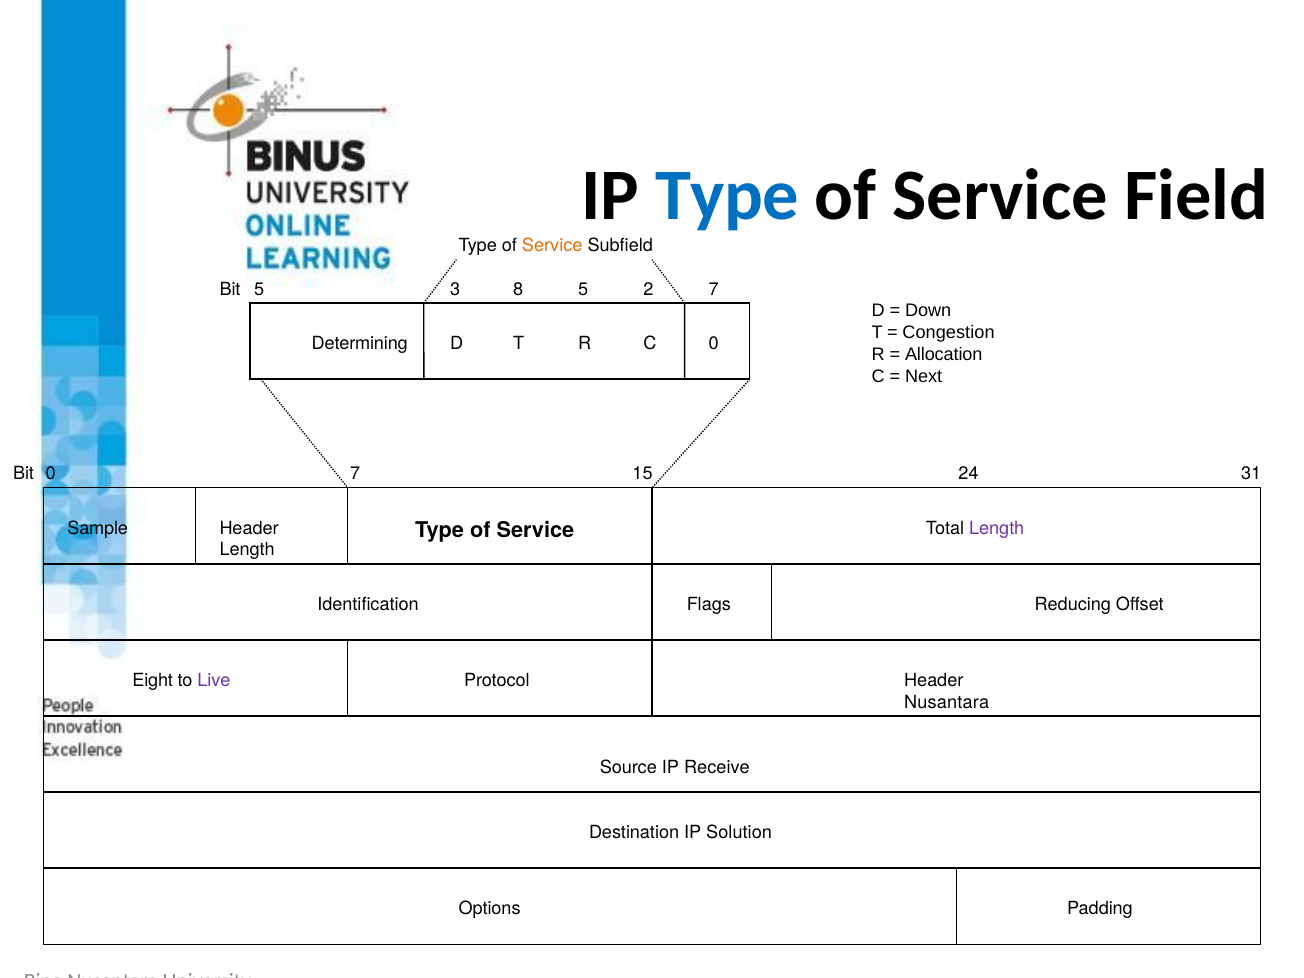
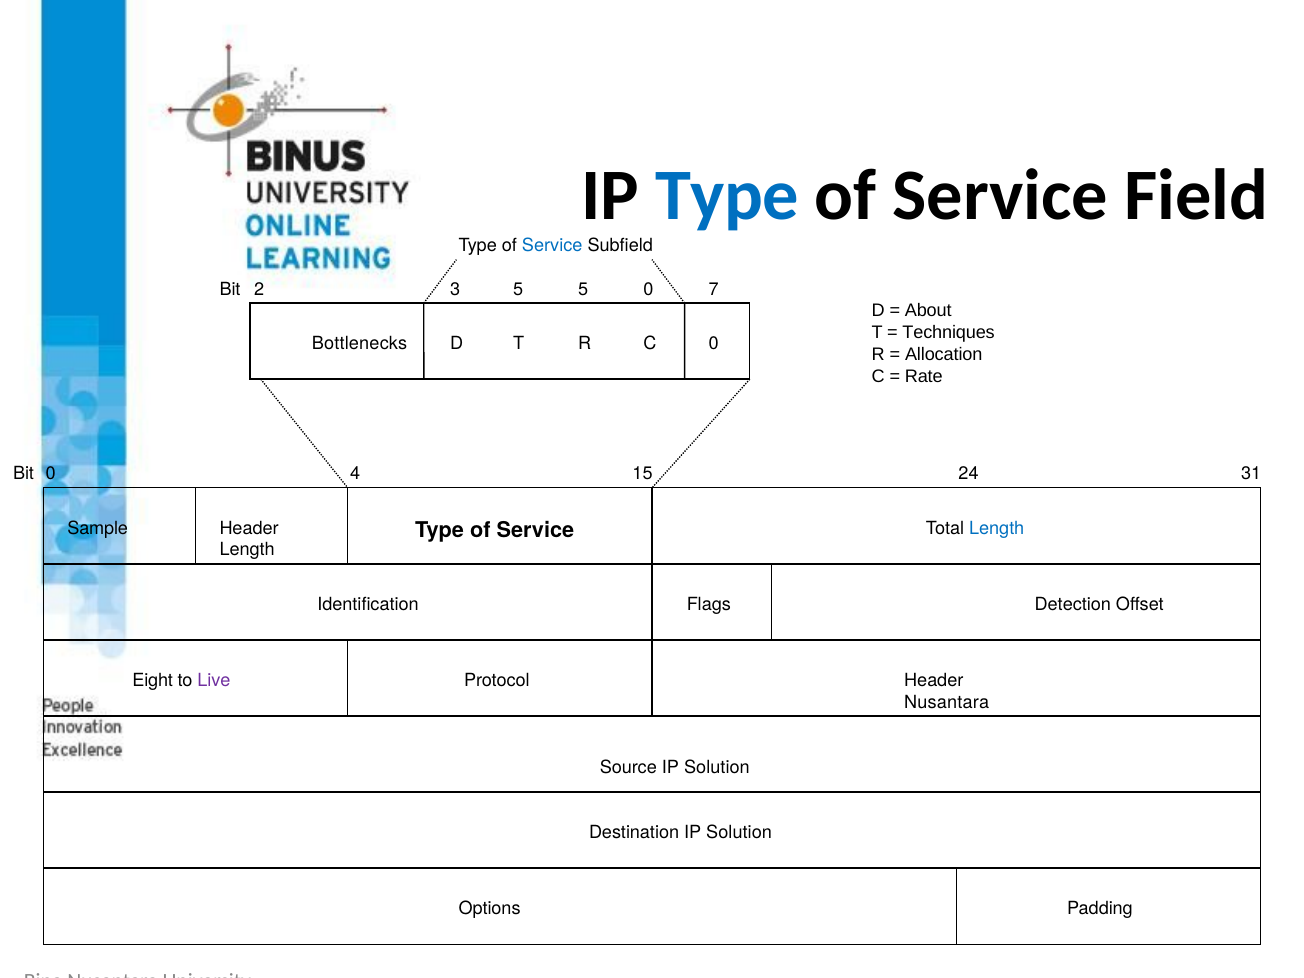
Service colour: orange -> blue (552, 246)
Bit 5: 5 -> 2 (259, 289)
3 8: 8 -> 5 (518, 289)
5 2: 2 -> 0 (648, 289)
Down: Down -> About (928, 311)
Congestion: Congestion -> Techniques (949, 333)
Determining: Determining -> Bottlenecks (360, 344)
Next: Next -> Rate (924, 376)
Bit 7: 7 -> 4 (355, 474)
Length colour: purple -> blue (997, 528)
Reducing: Reducing -> Detection (1073, 604)
Source IP Receive: Receive -> Solution (717, 767)
